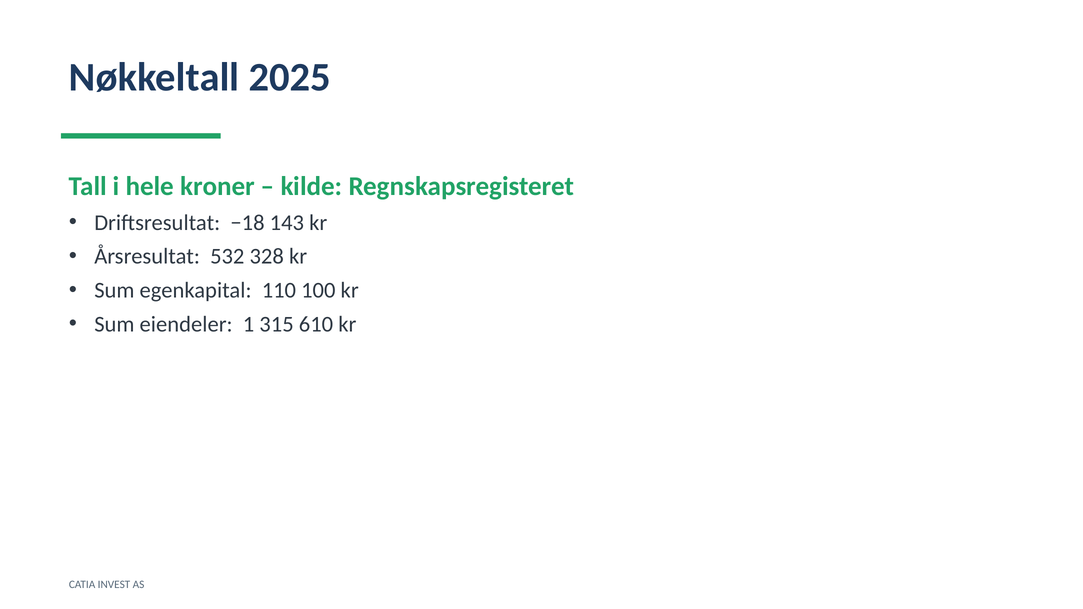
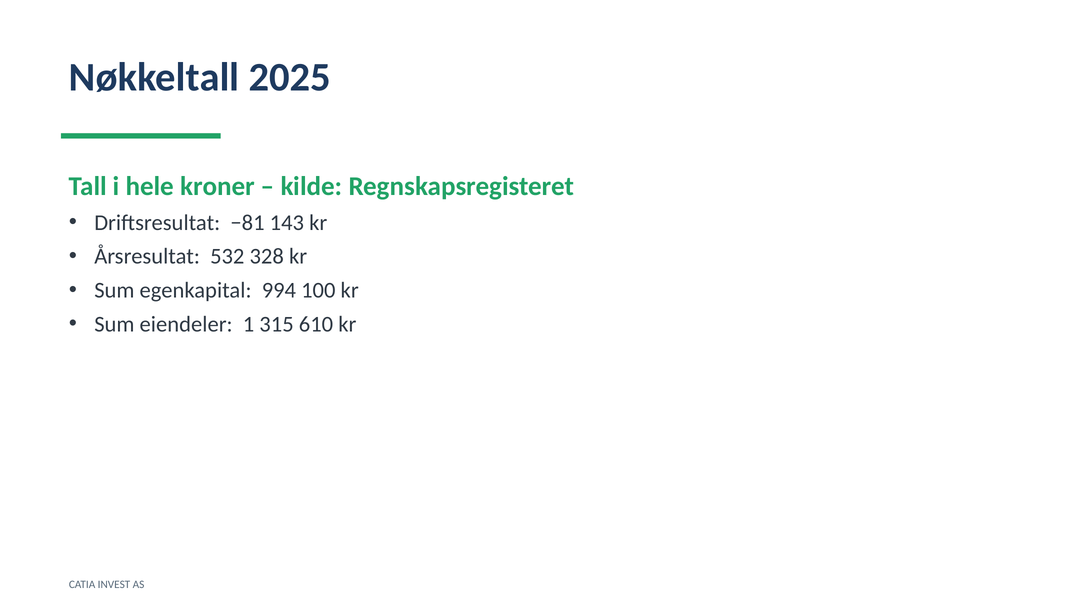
−18: −18 -> −81 (248, 223)
110: 110 -> 994 (279, 290)
